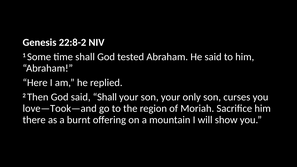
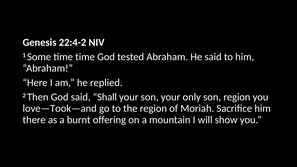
22:8-2: 22:8-2 -> 22:4-2 (73, 42)
time shall: shall -> time (85, 57)
son curses: curses -> region (237, 97)
